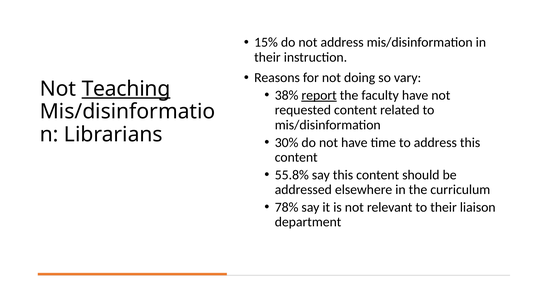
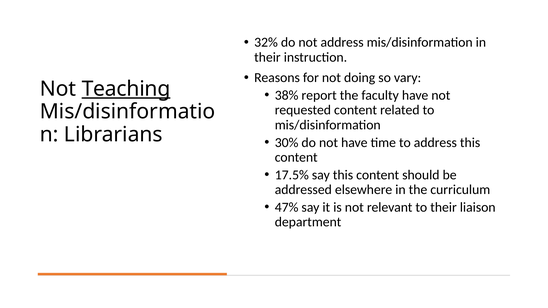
15%: 15% -> 32% (266, 42)
report underline: present -> none (319, 95)
55.8%: 55.8% -> 17.5% (292, 175)
78%: 78% -> 47% (287, 207)
